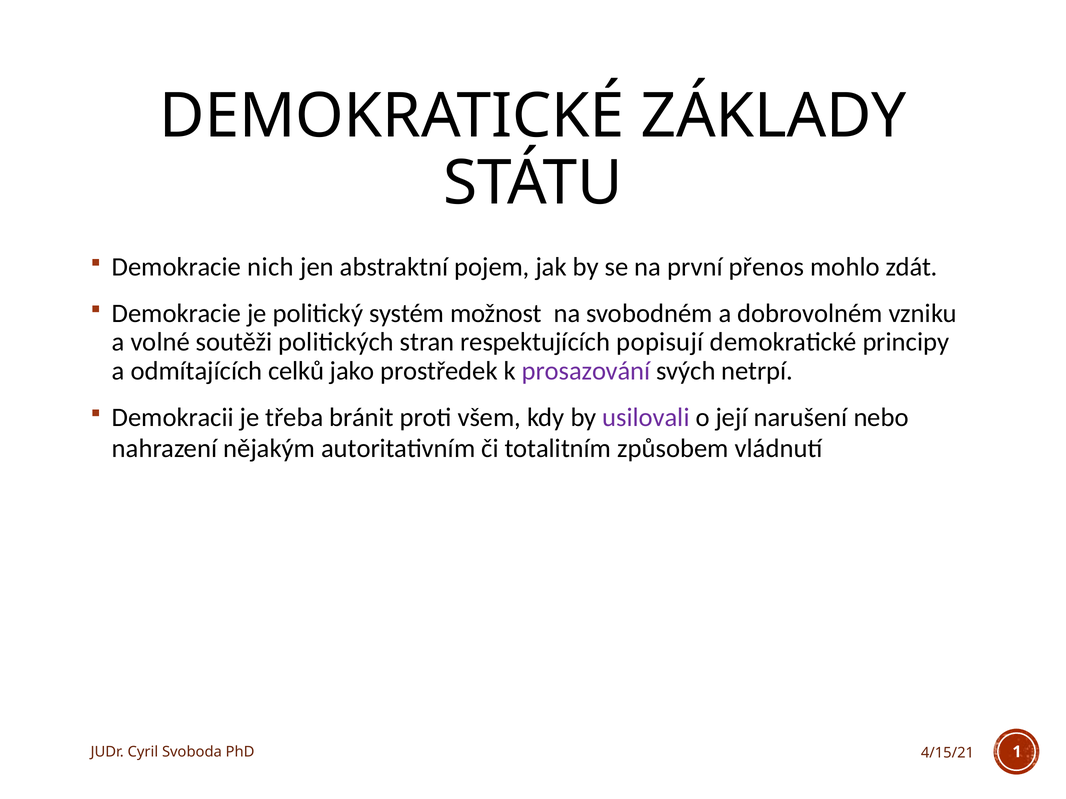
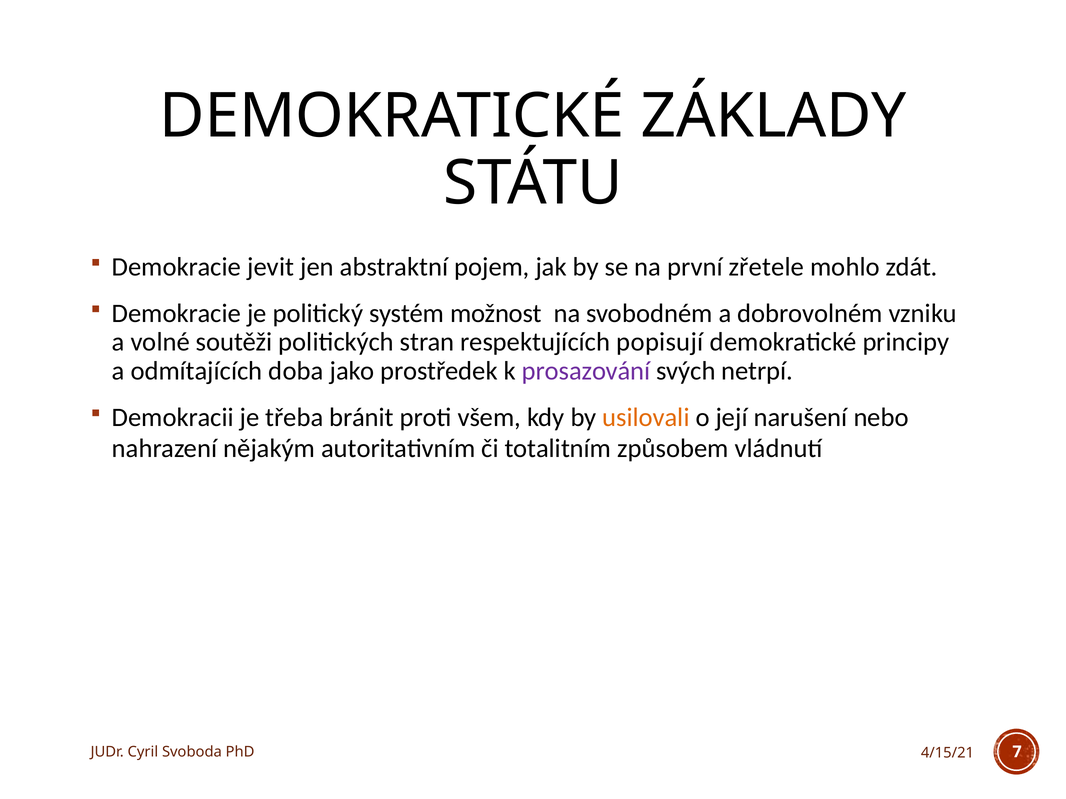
nich: nich -> jevit (271, 267)
přenos: přenos -> zřetele (766, 267)
celků: celků -> doba (296, 371)
usilovali colour: purple -> orange (646, 418)
1: 1 -> 7 (1017, 752)
